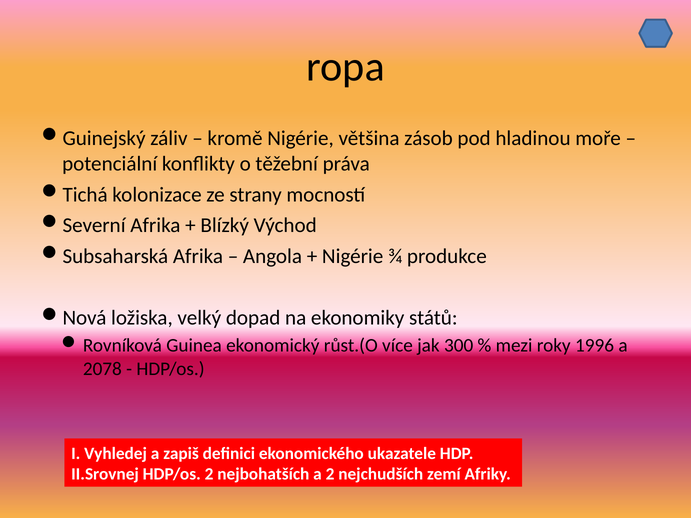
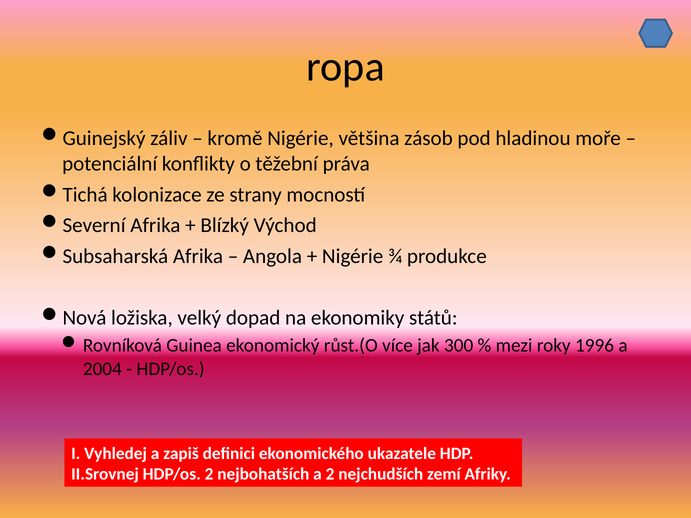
2078: 2078 -> 2004 (102, 369)
